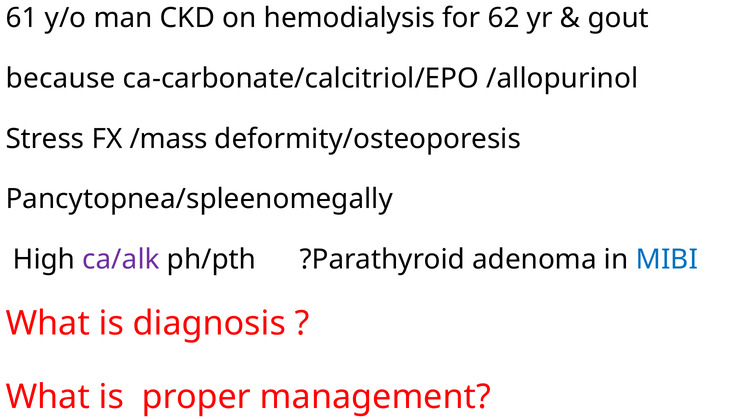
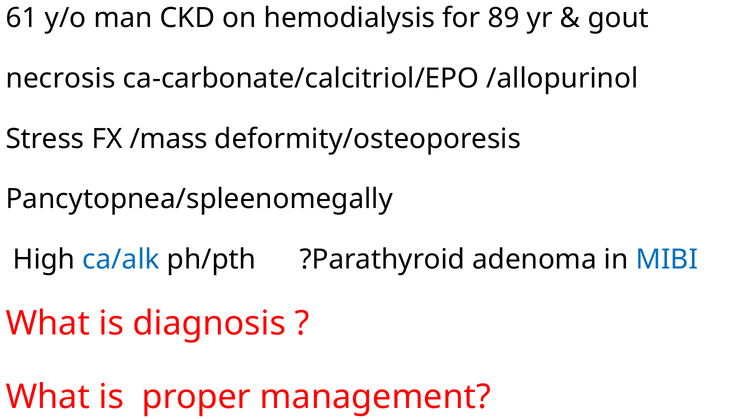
62: 62 -> 89 (504, 18)
because: because -> necrosis (61, 78)
ca/alk colour: purple -> blue (121, 260)
